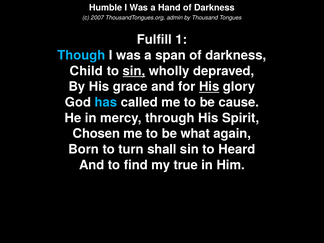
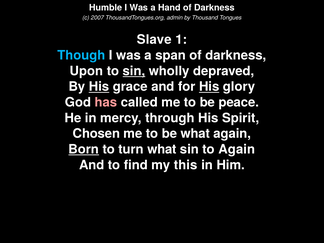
Fulfill: Fulfill -> Slave (154, 40)
Child: Child -> Upon (86, 71)
His underline: none -> present (99, 87)
has colour: light blue -> pink (106, 102)
cause: cause -> peace (239, 102)
Born underline: none -> present (84, 149)
turn shall: shall -> what (162, 149)
to Heard: Heard -> Again (237, 149)
true: true -> this (186, 165)
